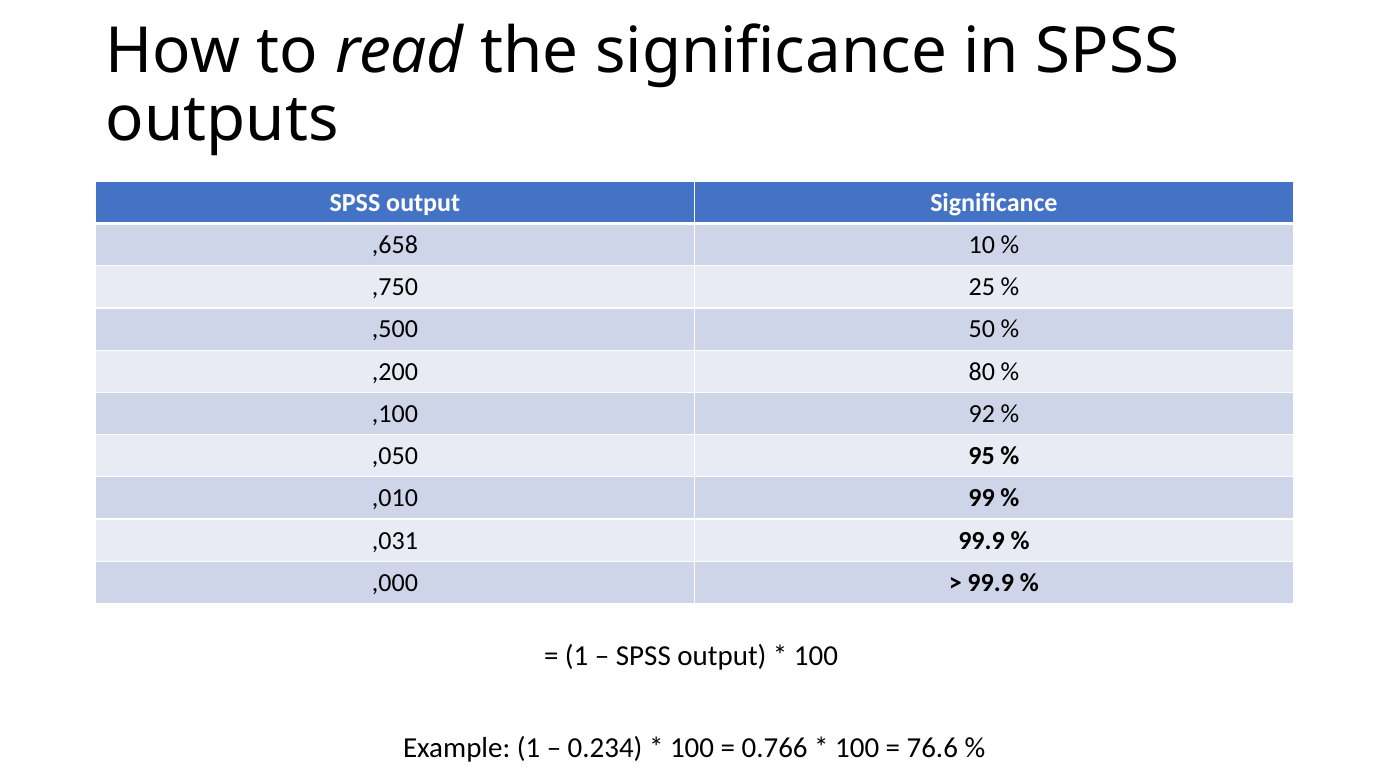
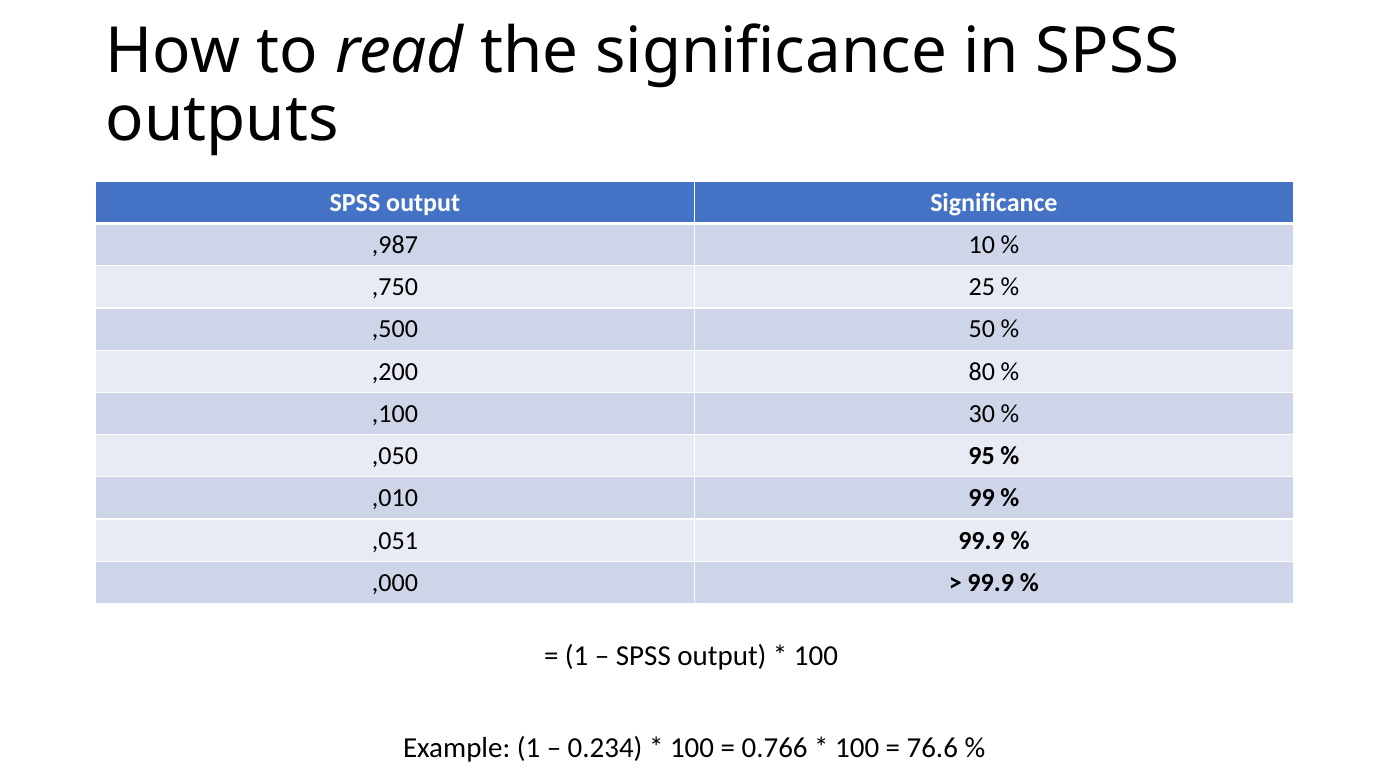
,658: ,658 -> ,987 (395, 245)
92: 92 -> 30 (982, 414)
,031: ,031 -> ,051 (395, 541)
